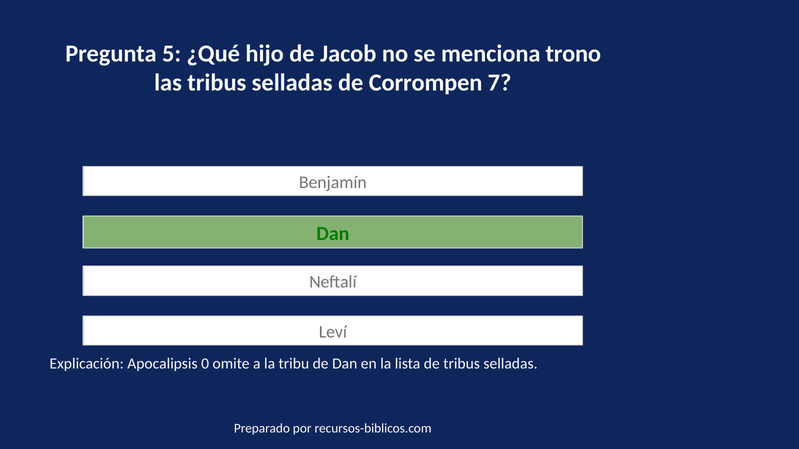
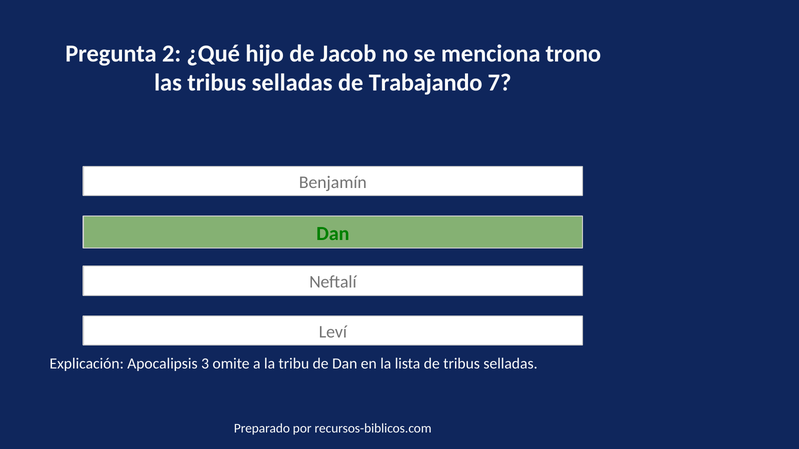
5: 5 -> 2 (172, 54)
Corrompen: Corrompen -> Trabajando (426, 83)
0: 0 -> 3 (205, 364)
